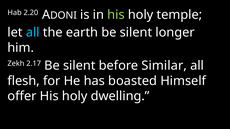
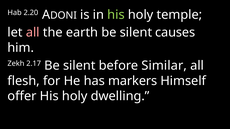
all colour: light blue -> pink (33, 33)
longer: longer -> causes (175, 33)
boasted: boasted -> markers (133, 81)
